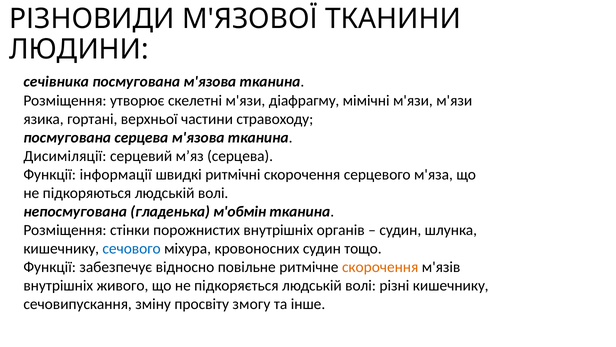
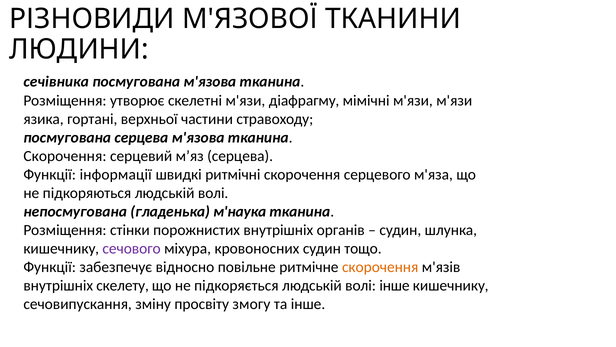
Дисиміляції: Дисиміляції -> Скорочення (65, 156)
м'обмін: м'обмін -> м'наука (240, 211)
сечового colour: blue -> purple (132, 248)
живого: живого -> скелету (123, 285)
волі різні: різні -> інше (394, 285)
